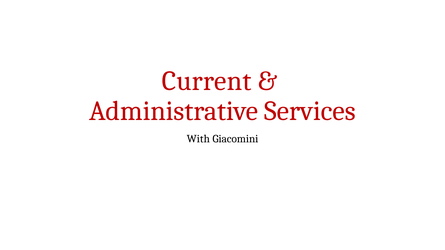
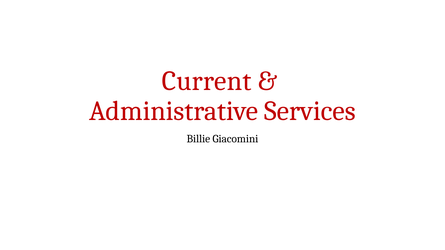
With: With -> Billie (198, 139)
